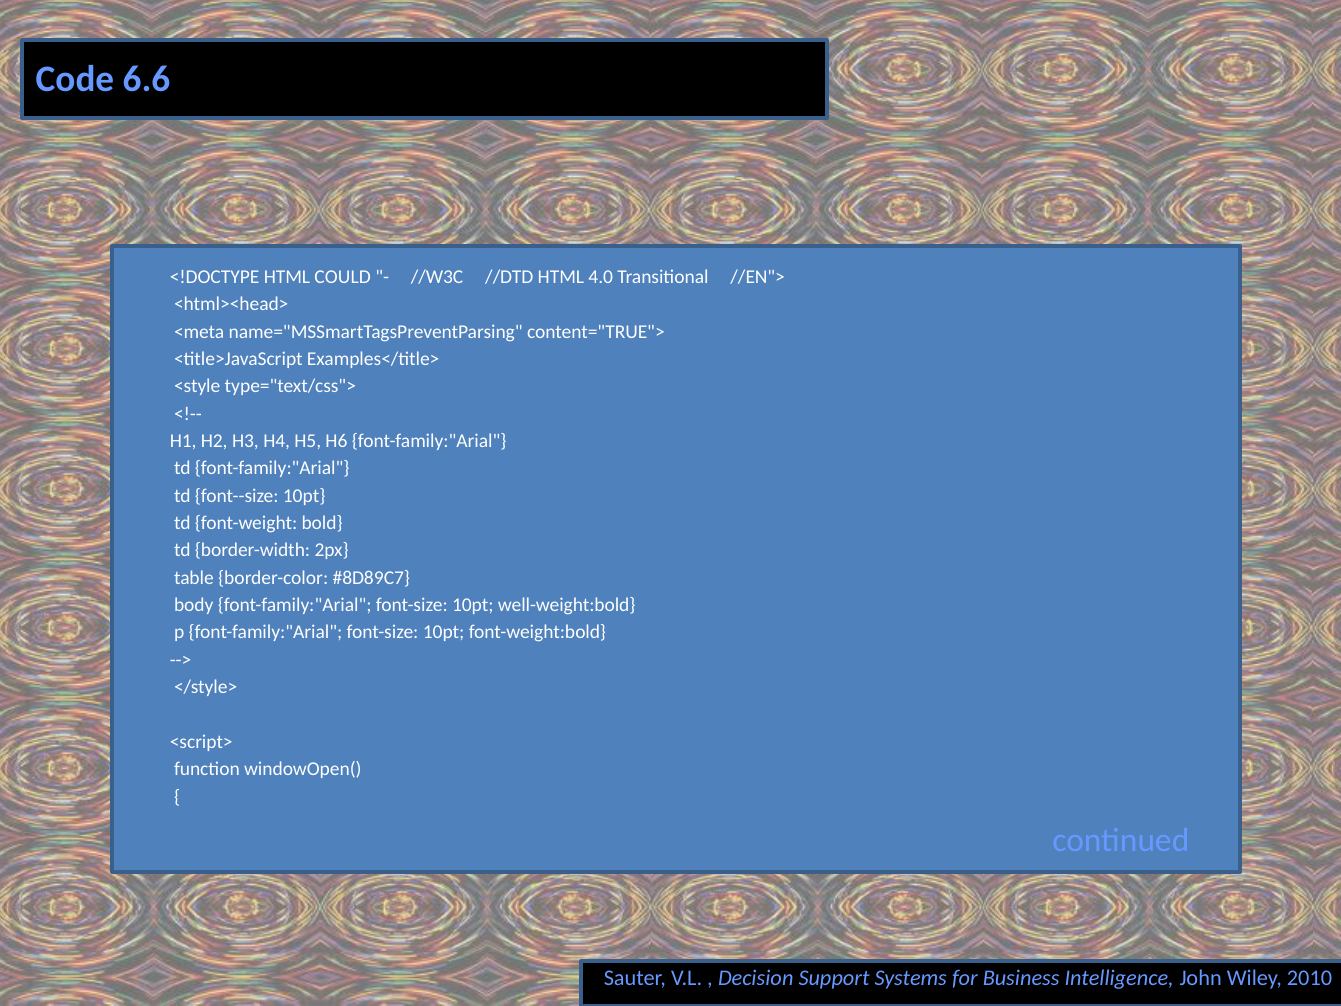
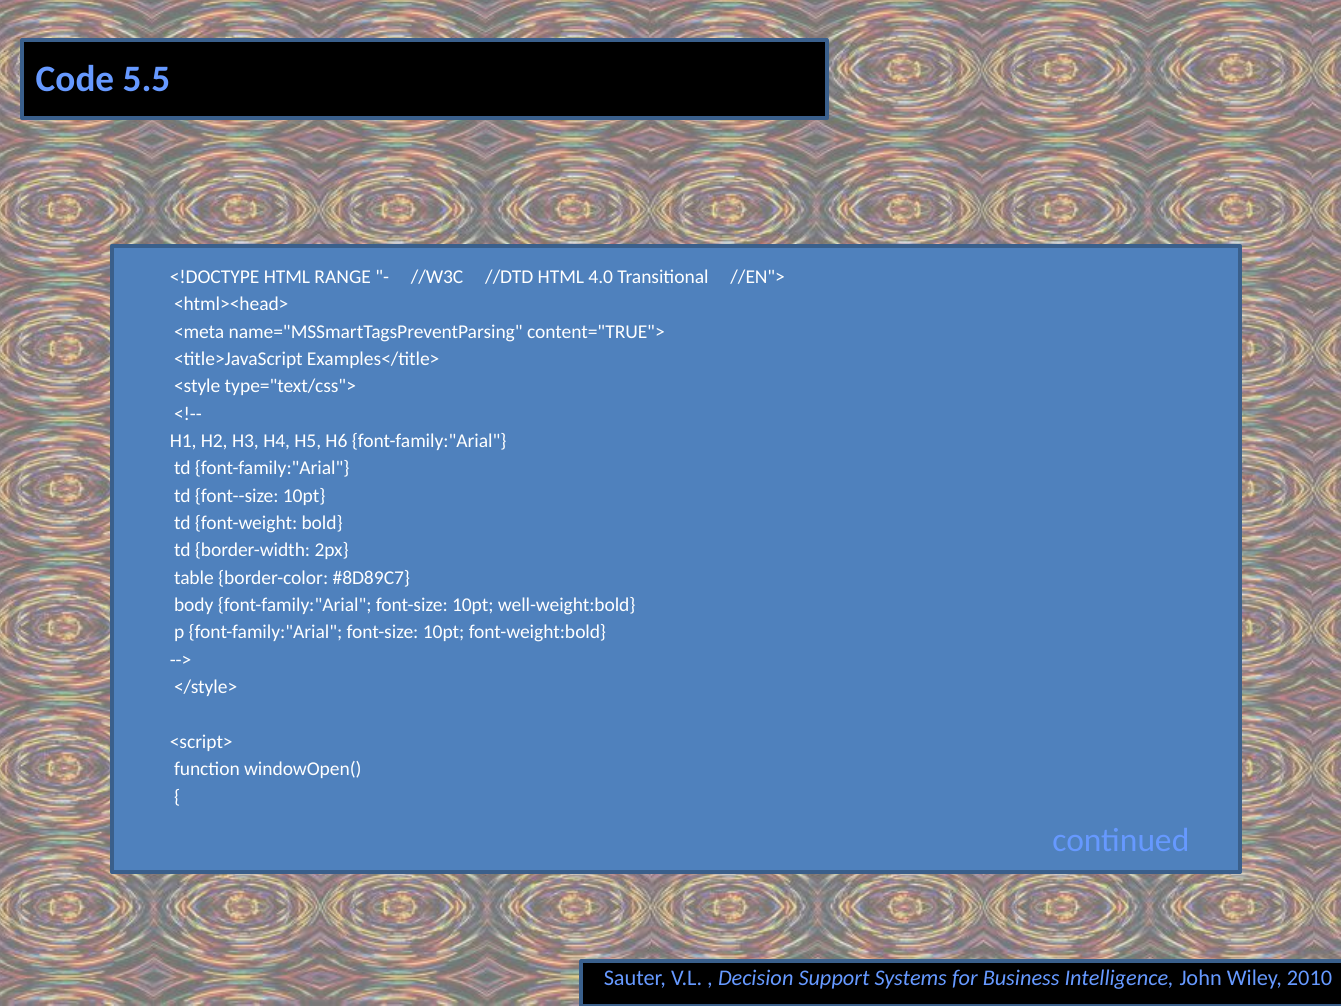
6.6: 6.6 -> 5.5 (147, 79)
COULD: COULD -> RANGE (343, 277)
